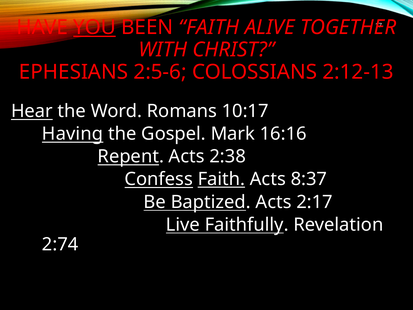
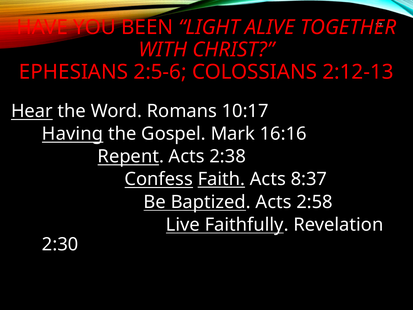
YOU underline: present -> none (95, 27)
BEEN FAITH: FAITH -> LIGHT (209, 27)
2:17: 2:17 -> 2:58 (315, 202)
2:74: 2:74 -> 2:30 (60, 244)
